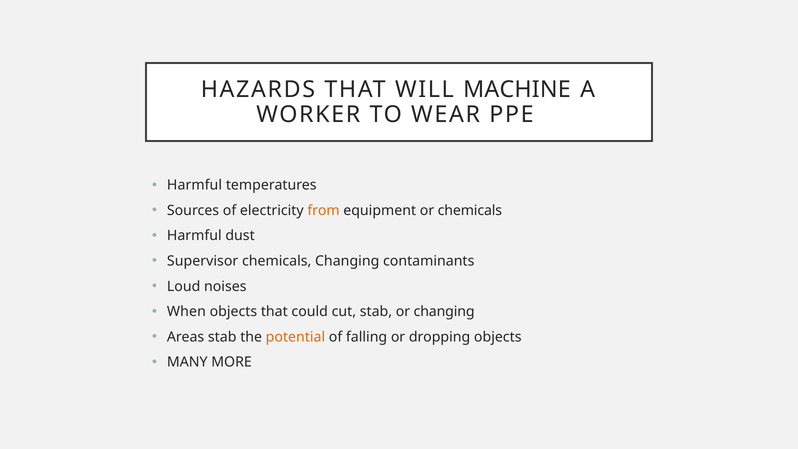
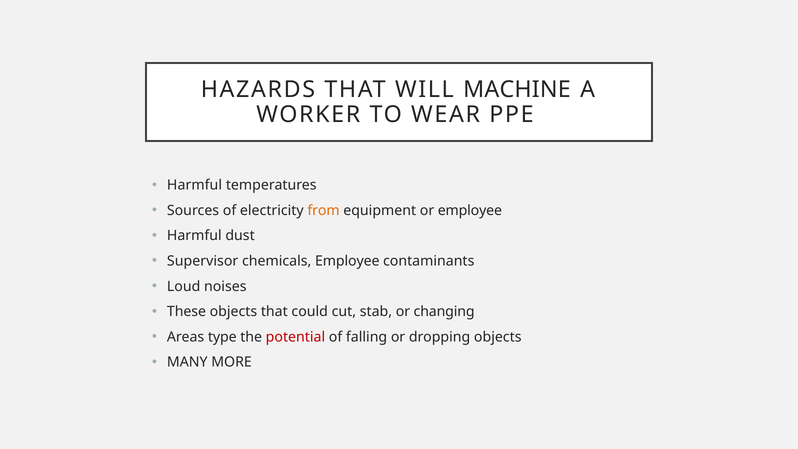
or chemicals: chemicals -> employee (470, 210)
chemicals Changing: Changing -> Employee (347, 261)
When: When -> These (187, 312)
Areas stab: stab -> type (222, 337)
potential colour: orange -> red (295, 337)
